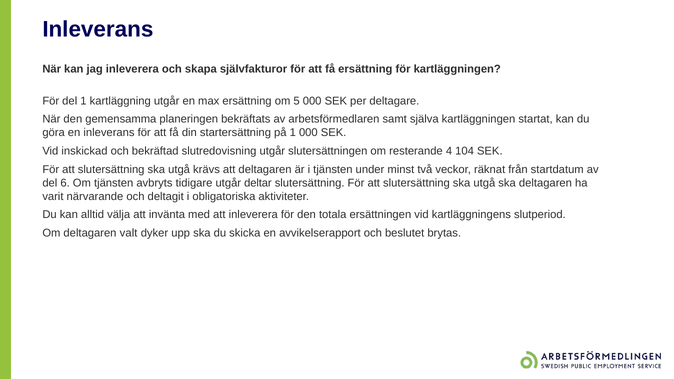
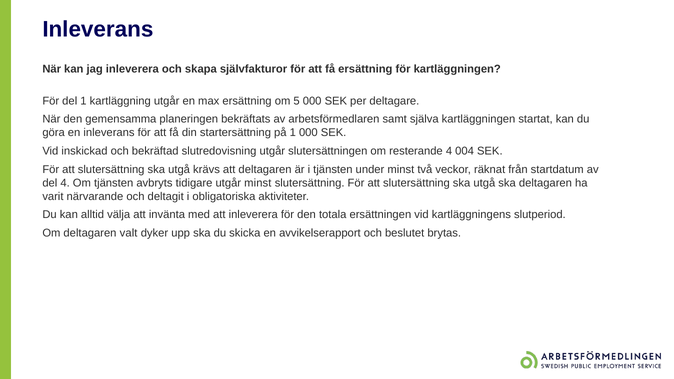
104: 104 -> 004 (465, 151)
del 6: 6 -> 4 (65, 183)
utgår deltar: deltar -> minst (258, 183)
